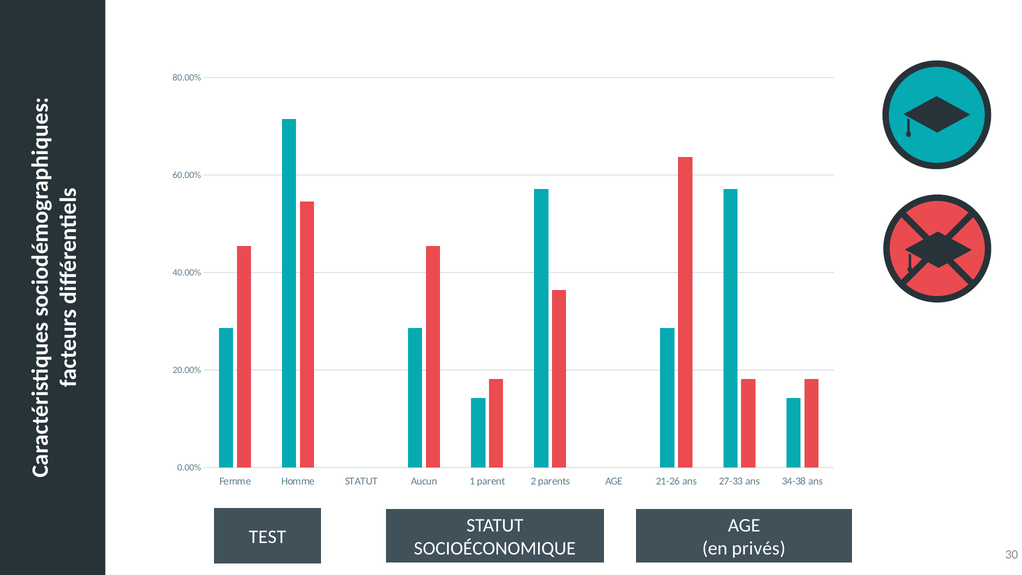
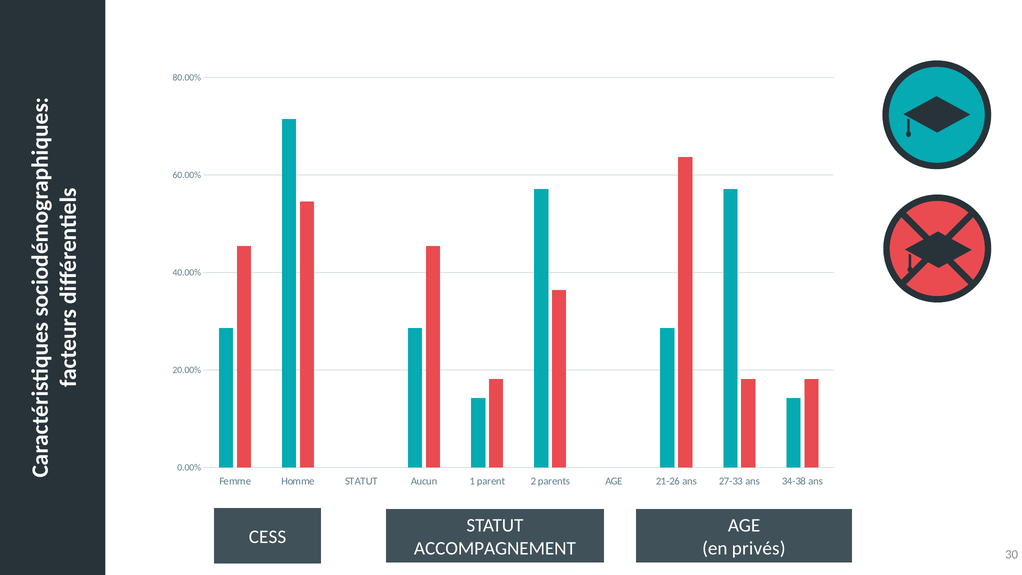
TEST: TEST -> CESS (268, 537)
SOCIOÉCONOMIQUE: SOCIOÉCONOMIQUE -> ACCOMPAGNEMENT (495, 548)
